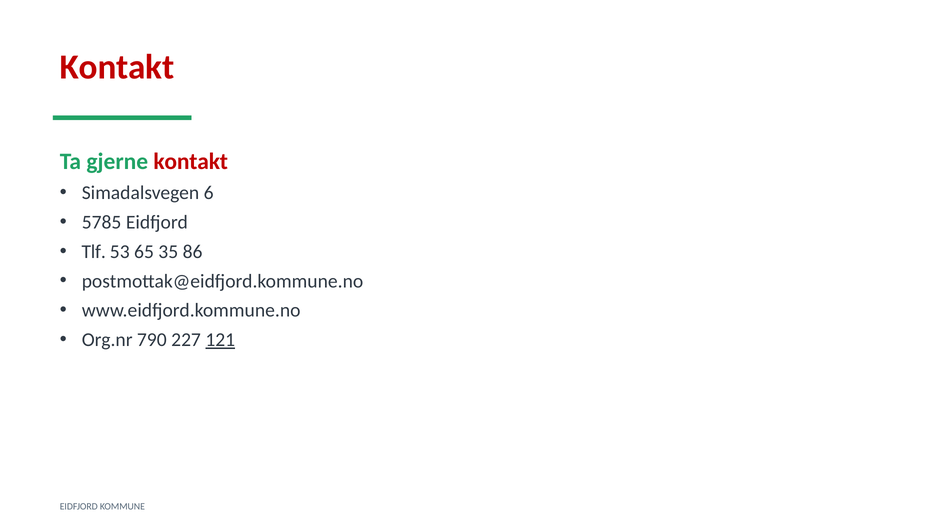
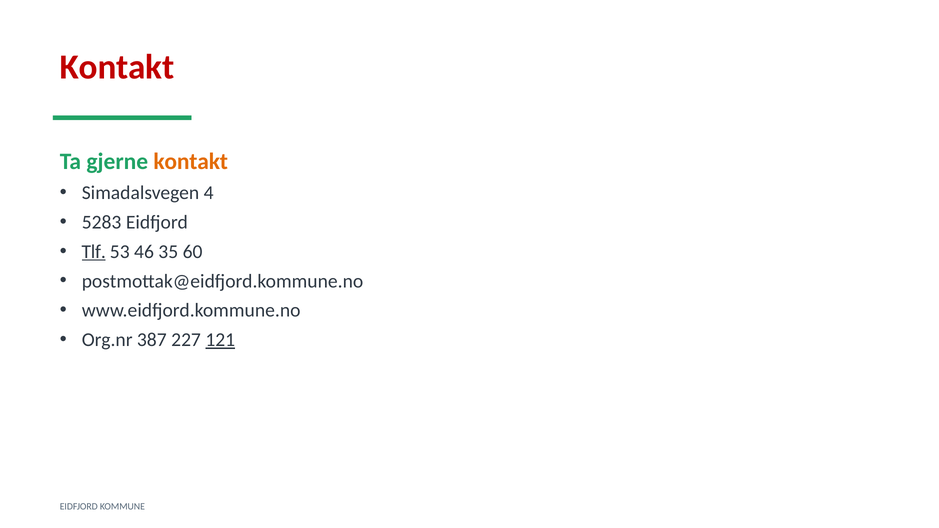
kontakt colour: red -> orange (191, 162)
6: 6 -> 4 (209, 193)
5785: 5785 -> 5283 (102, 222)
Tlf underline: none -> present (94, 252)
65: 65 -> 46 (144, 252)
86: 86 -> 60 (193, 252)
790: 790 -> 387 (152, 340)
